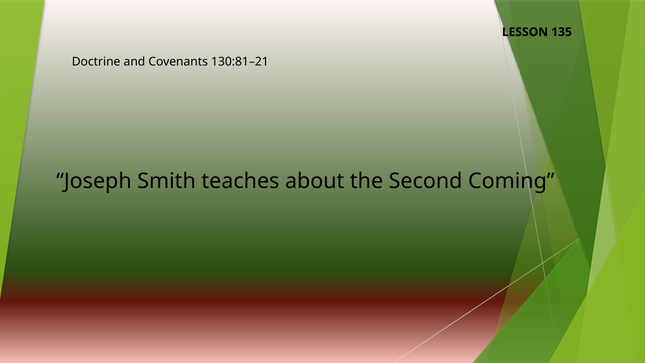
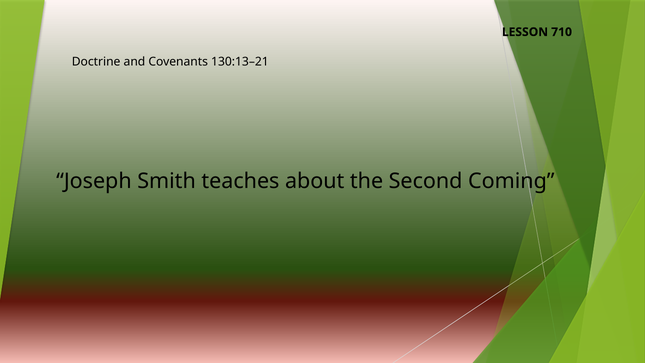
135: 135 -> 710 (562, 32)
130:81–21: 130:81–21 -> 130:13–21 (240, 62)
